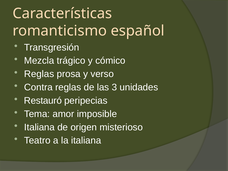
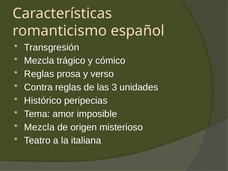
Restauró: Restauró -> Histórico (43, 101)
Italiana: Italiana -> Mezcla (39, 127)
